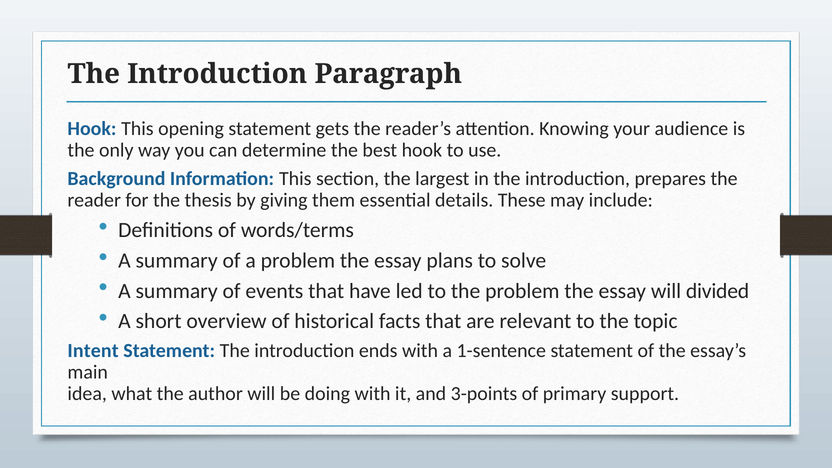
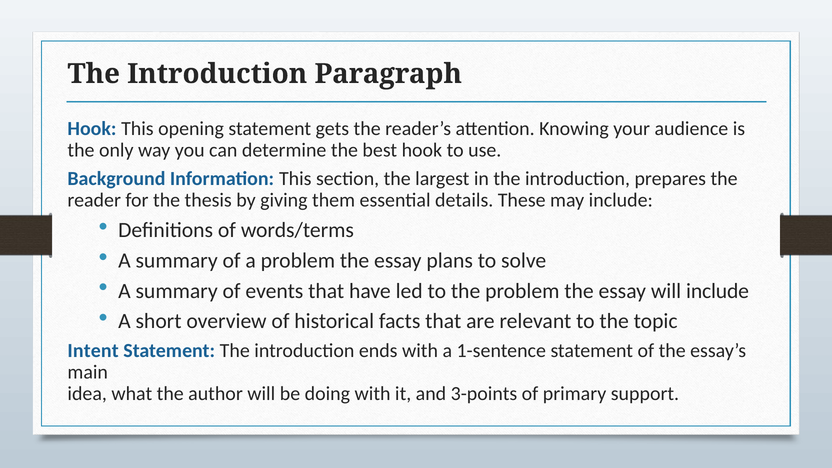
will divided: divided -> include (718, 291)
